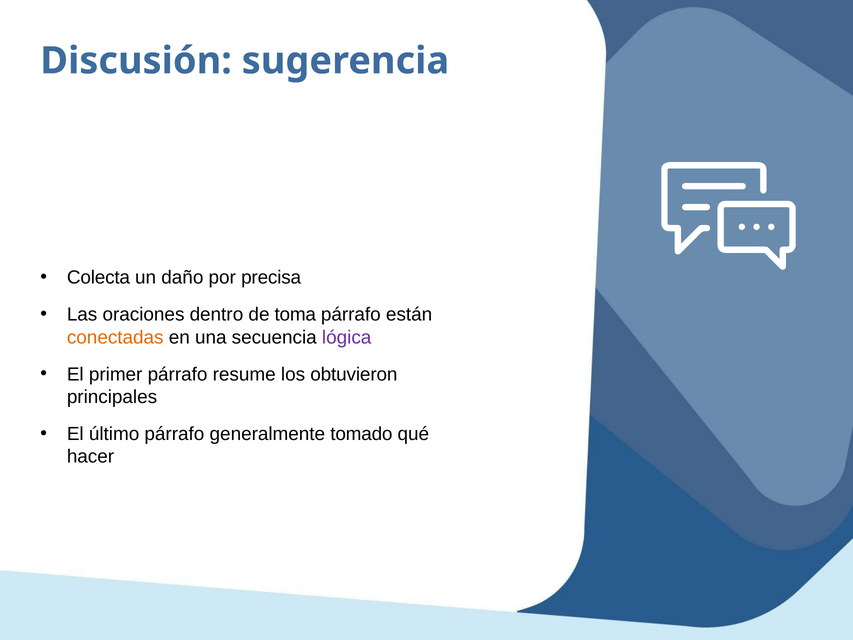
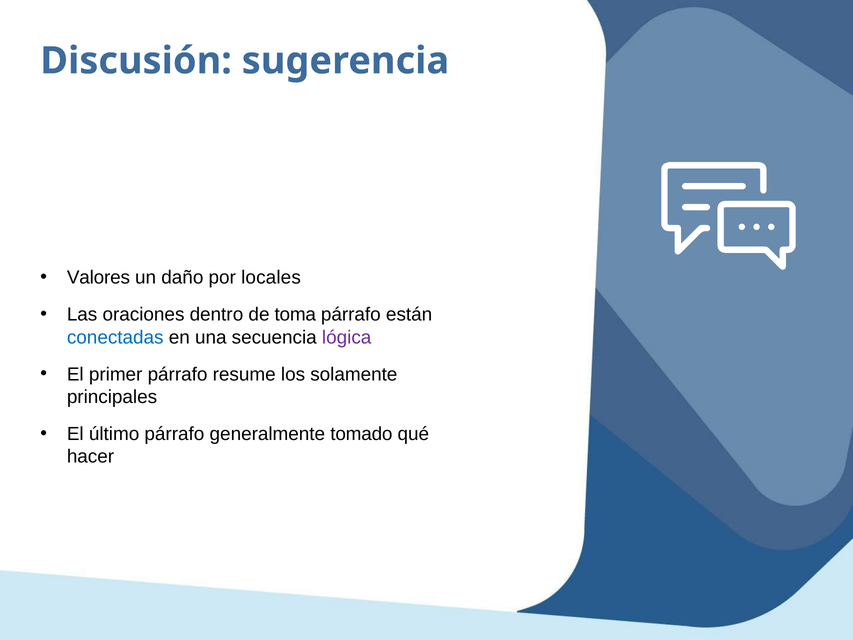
Colecta: Colecta -> Valores (98, 277)
precisa: precisa -> locales (271, 277)
conectadas colour: orange -> blue (115, 337)
obtuvieron: obtuvieron -> solamente (354, 374)
